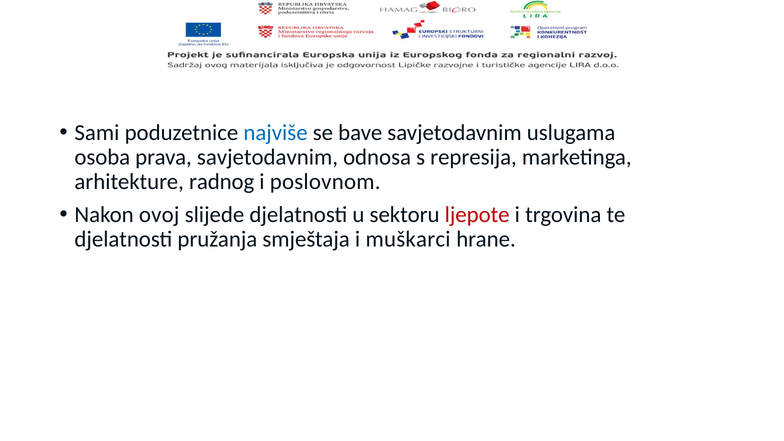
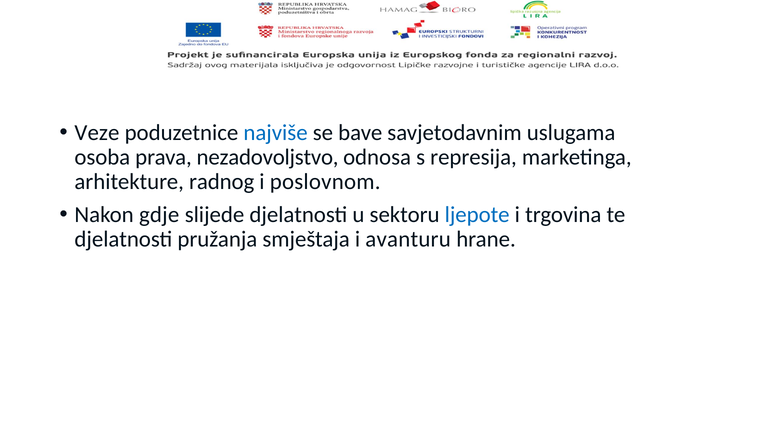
Sami: Sami -> Veze (97, 133)
prava savjetodavnim: savjetodavnim -> nezadovoljstvo (268, 157)
ovoj: ovoj -> gdje (159, 215)
ljepote colour: red -> blue (477, 215)
muškarci: muškarci -> avanturu (408, 239)
